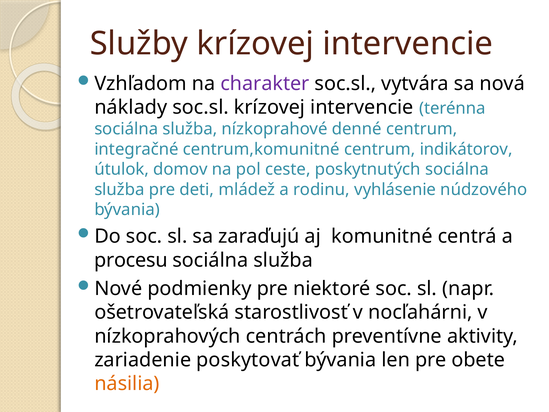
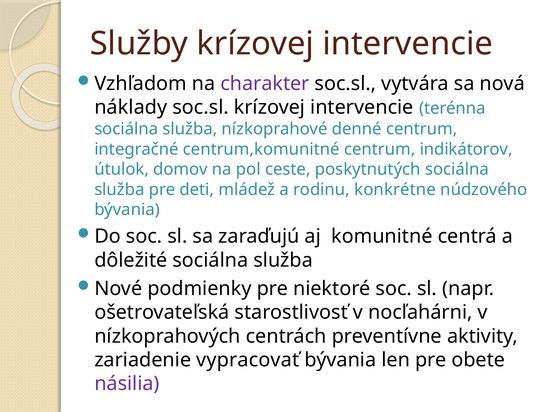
vyhlásenie: vyhlásenie -> konkrétne (395, 189)
procesu: procesu -> dôležité (131, 260)
poskytovať: poskytovať -> vypracovať (248, 360)
násilia colour: orange -> purple (127, 383)
